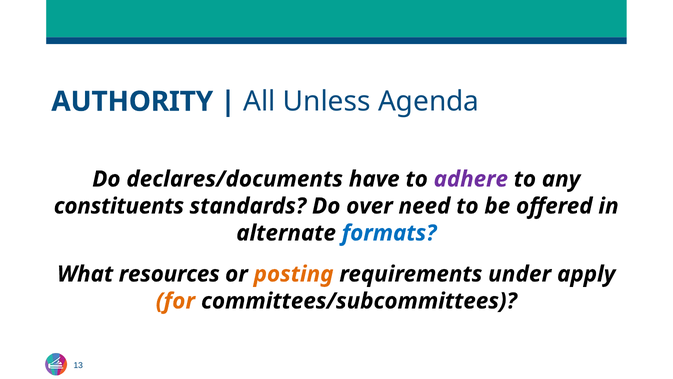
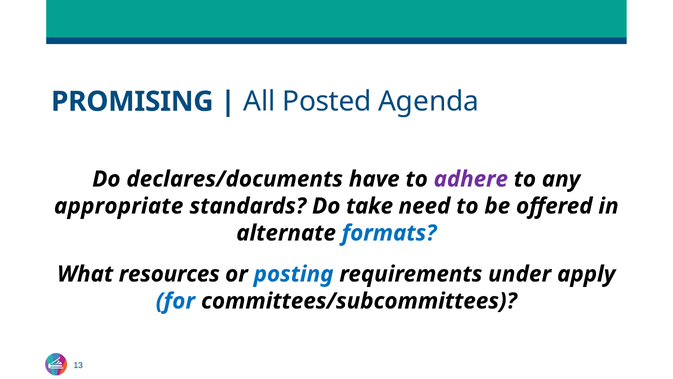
AUTHORITY: AUTHORITY -> PROMISING (132, 101)
Unless: Unless -> Posted (327, 101)
constituents: constituents -> appropriate (119, 206)
over: over -> take (370, 206)
posting colour: orange -> blue (294, 274)
for colour: orange -> blue (175, 301)
